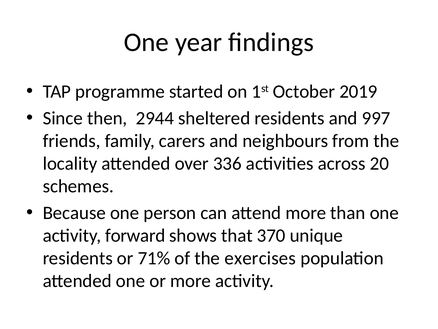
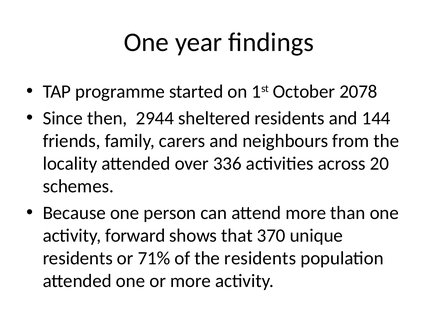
2019: 2019 -> 2078 (358, 91)
997: 997 -> 144 (376, 118)
the exercises: exercises -> residents (260, 258)
